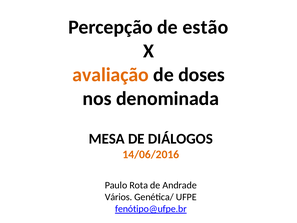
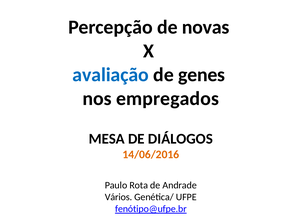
estão: estão -> novas (206, 27)
avaliação colour: orange -> blue (111, 75)
doses: doses -> genes (202, 75)
denominada: denominada -> empregados (167, 98)
